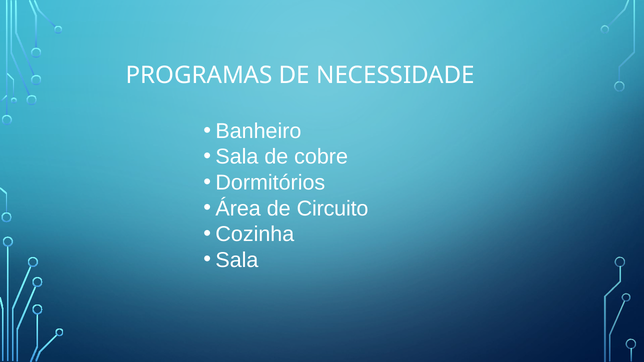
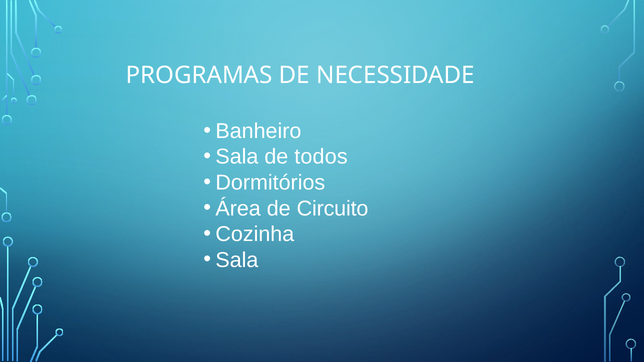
cobre: cobre -> todos (321, 157)
